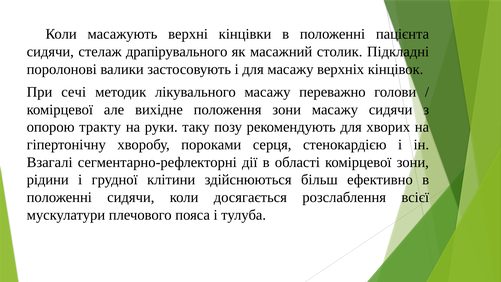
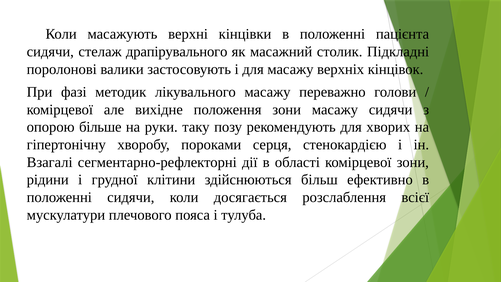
сечі: сечі -> фазі (74, 92)
тракту: тракту -> більше (100, 127)
